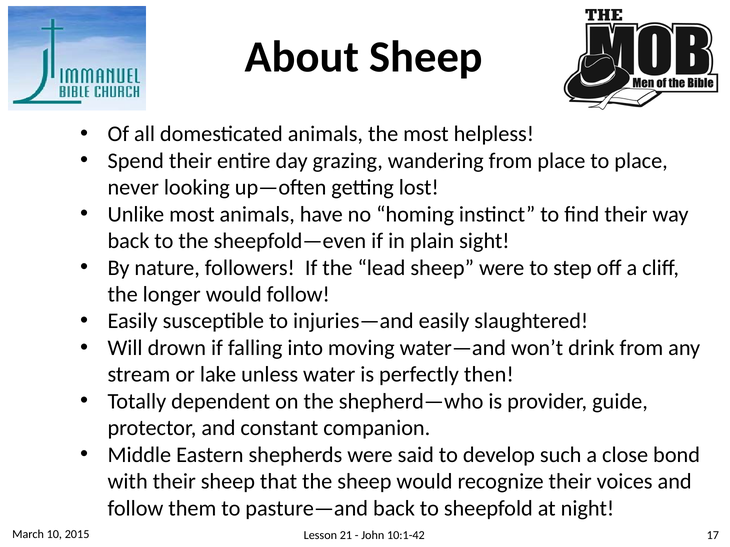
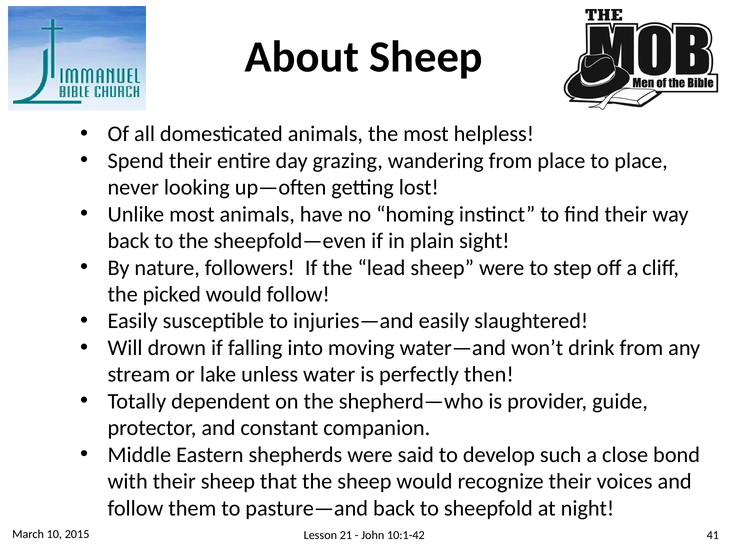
longer: longer -> picked (172, 295)
17: 17 -> 41 (713, 536)
